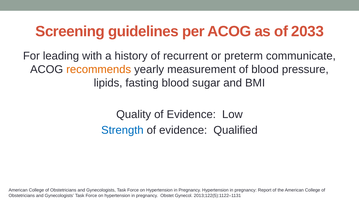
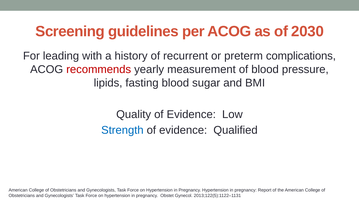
2033: 2033 -> 2030 (308, 31)
communicate: communicate -> complications (301, 56)
recommends colour: orange -> red (99, 69)
